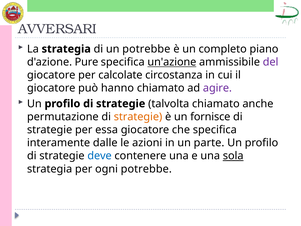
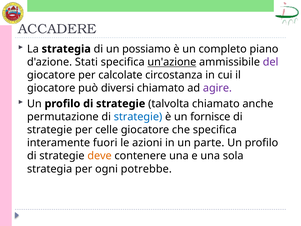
AVVERSARI: AVVERSARI -> ACCADERE (57, 29)
un potrebbe: potrebbe -> possiamo (146, 49)
Pure: Pure -> Stati (86, 62)
hanno: hanno -> diversi (118, 88)
strategie colour: orange -> blue (138, 117)
essa: essa -> celle (107, 130)
dalle: dalle -> fuori (105, 143)
deve colour: blue -> orange (100, 156)
sola underline: present -> none (233, 156)
